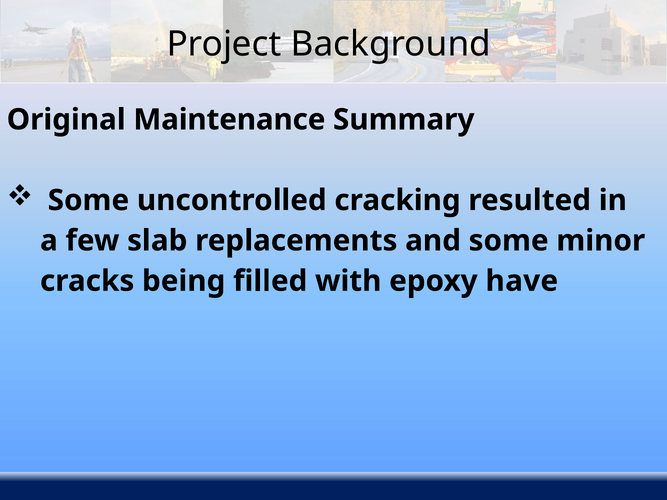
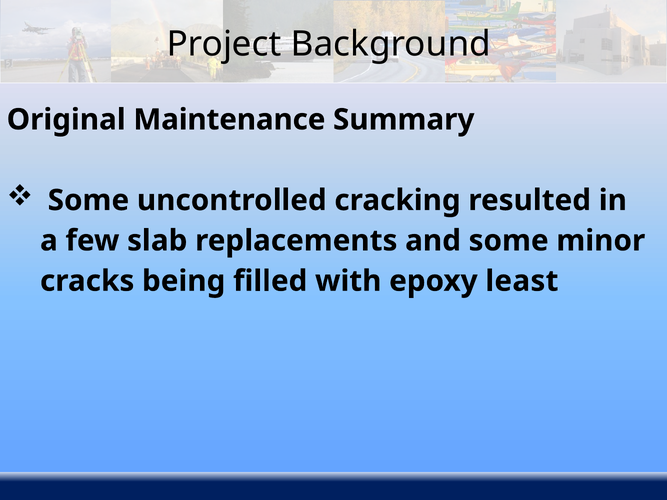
have: have -> least (522, 281)
